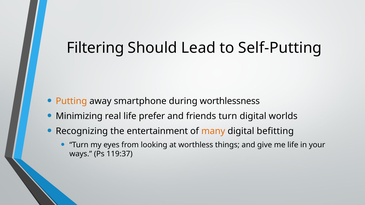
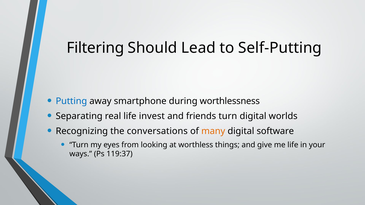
Putting colour: orange -> blue (71, 101)
Minimizing: Minimizing -> Separating (79, 116)
prefer: prefer -> invest (152, 116)
entertainment: entertainment -> conversations (157, 131)
befitting: befitting -> software (275, 131)
